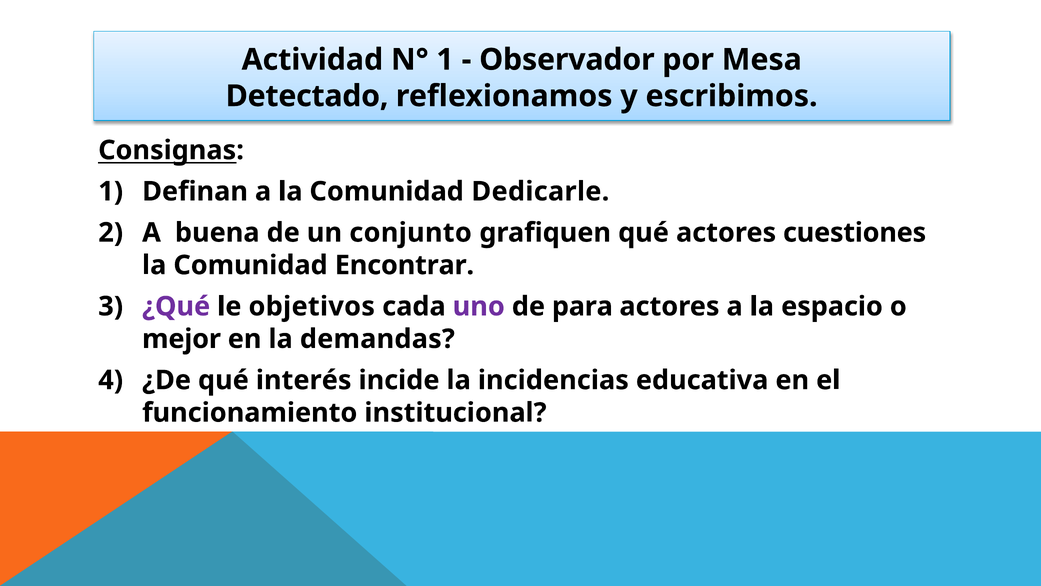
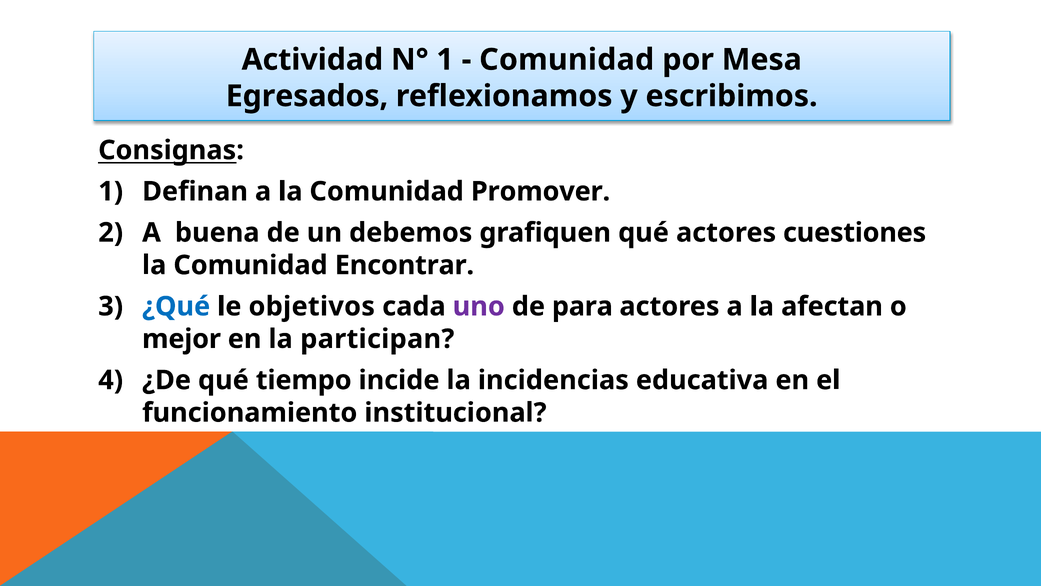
Observador: Observador -> Comunidad (567, 60)
Detectado: Detectado -> Egresados (307, 96)
Dedicarle: Dedicarle -> Promover (541, 191)
conjunto: conjunto -> debemos (411, 233)
¿Qué colour: purple -> blue (176, 306)
espacio: espacio -> afectan (832, 306)
demandas: demandas -> participan (377, 339)
interés: interés -> tiempo (304, 380)
